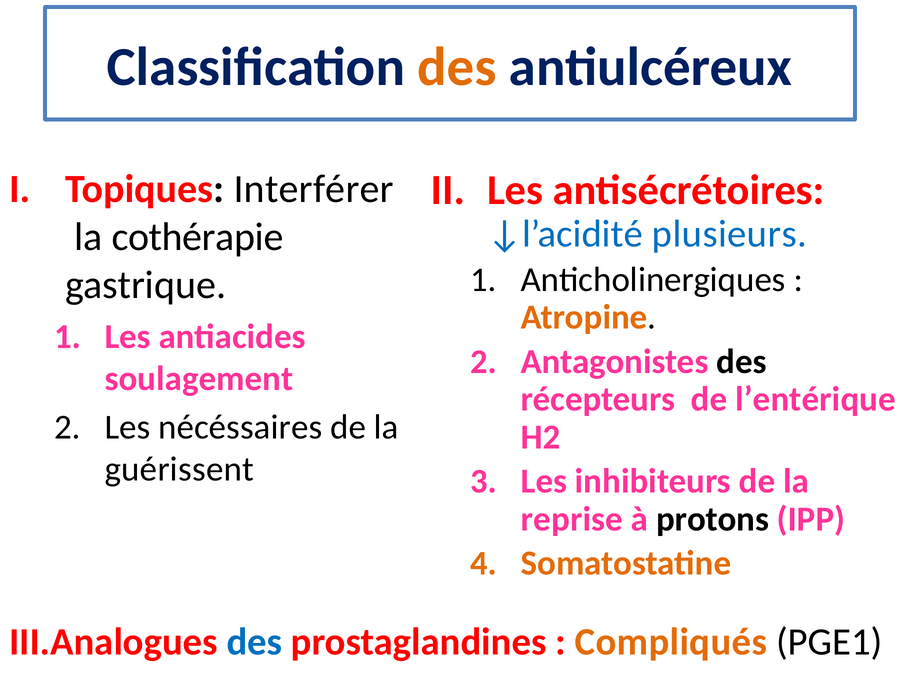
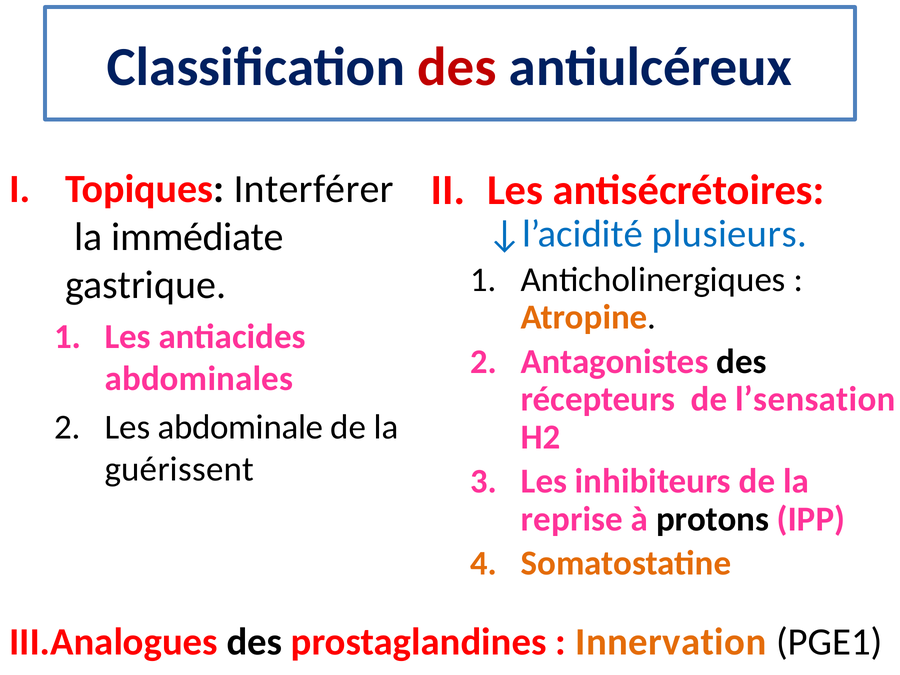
des colour: orange -> red (457, 67)
cothérapie: cothérapie -> immédiate (198, 237)
soulagement: soulagement -> abdominales (199, 378)
l’entérique: l’entérique -> l’sensation (815, 399)
nécéssaires: nécéssaires -> abdominale (240, 427)
des colour: blue -> black (254, 642)
Compliqués: Compliqués -> Innervation (671, 642)
